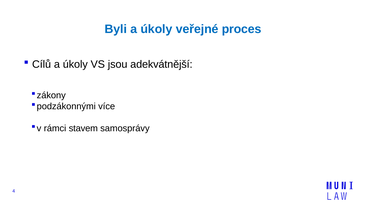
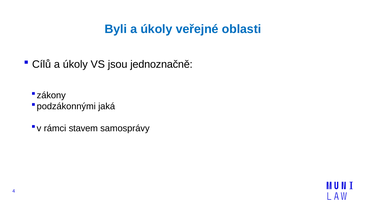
proces: proces -> oblasti (242, 29)
adekvátnější: adekvátnější -> jednoznačně (161, 64)
více: více -> jaká (107, 106)
